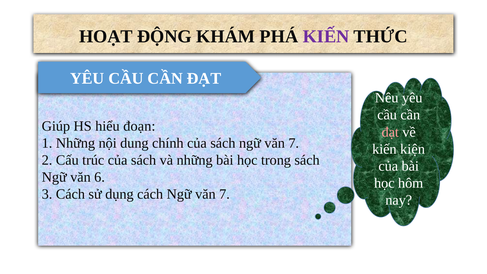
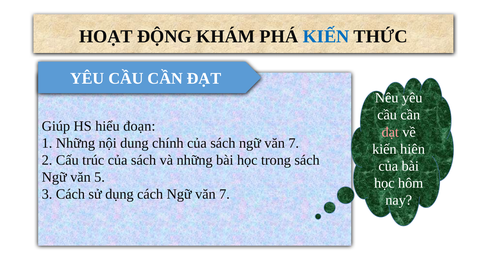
KIẾN colour: purple -> blue (326, 37)
kiện: kiện -> hiên (413, 149)
6: 6 -> 5 (100, 177)
